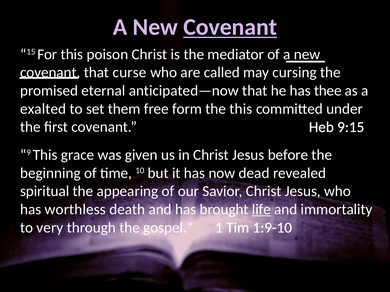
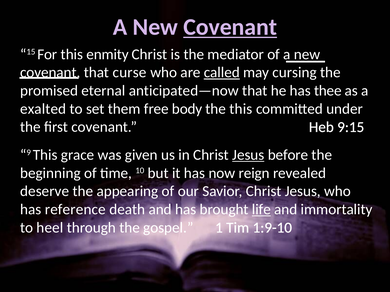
poison: poison -> enmity (107, 54)
called underline: none -> present (222, 73)
form: form -> body (187, 109)
Jesus underline: none -> present (248, 155)
dead: dead -> reign (254, 173)
spiritual: spiritual -> deserve (45, 192)
worthless: worthless -> reference (75, 210)
very: very -> heel (50, 228)
